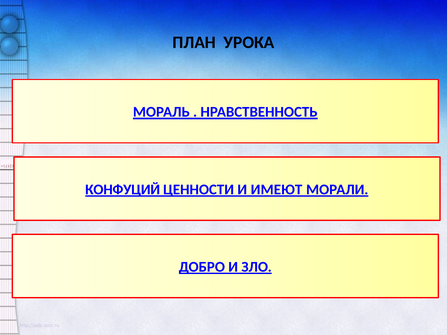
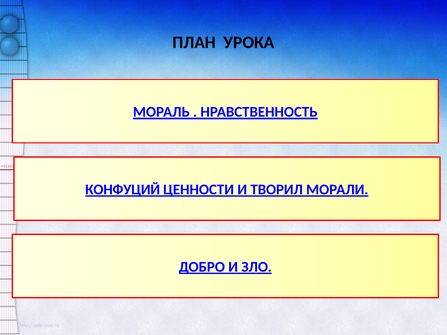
ИМЕЮТ: ИМЕЮТ -> ТВОРИЛ (277, 190)
